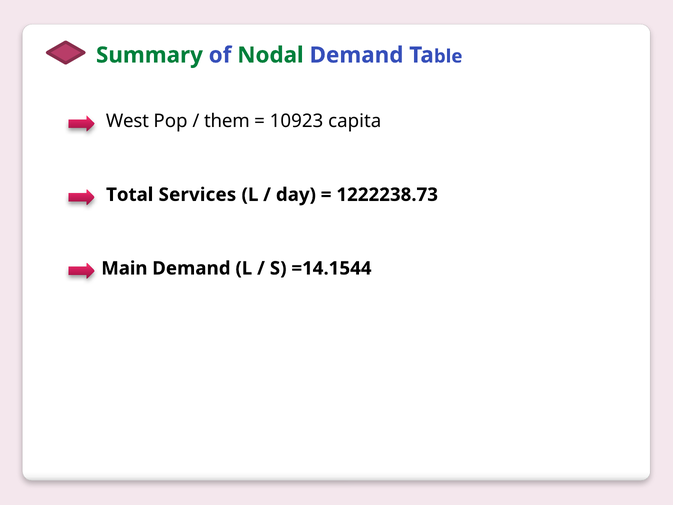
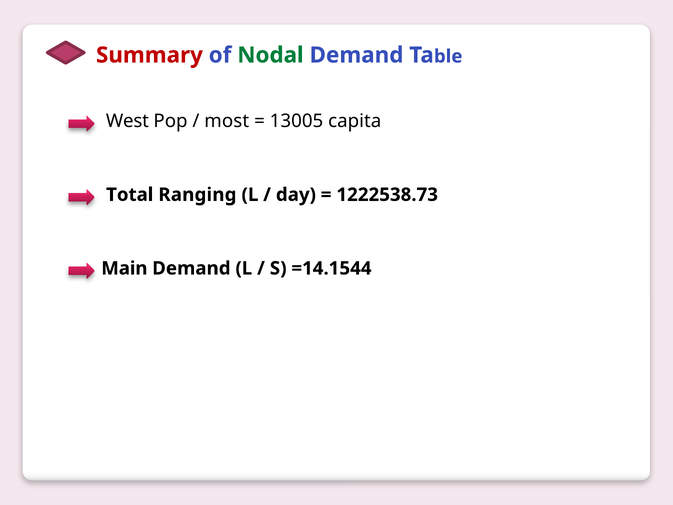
Summary colour: green -> red (149, 55)
them: them -> most (227, 121)
10923: 10923 -> 13005 (297, 121)
Services: Services -> Ranging (197, 195)
1222238.73: 1222238.73 -> 1222538.73 (387, 195)
